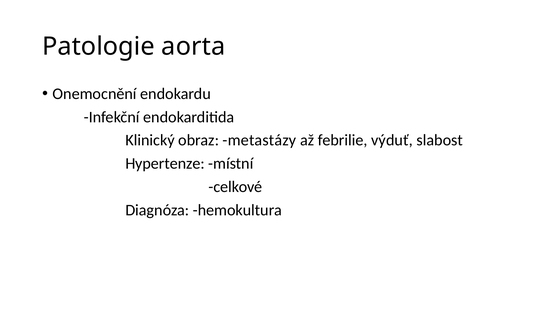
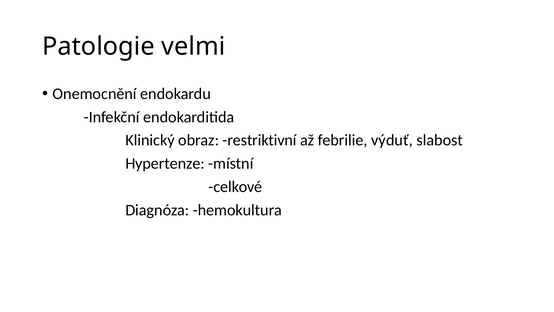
aorta: aorta -> velmi (193, 47)
metastázy: metastázy -> restriktivní (260, 140)
